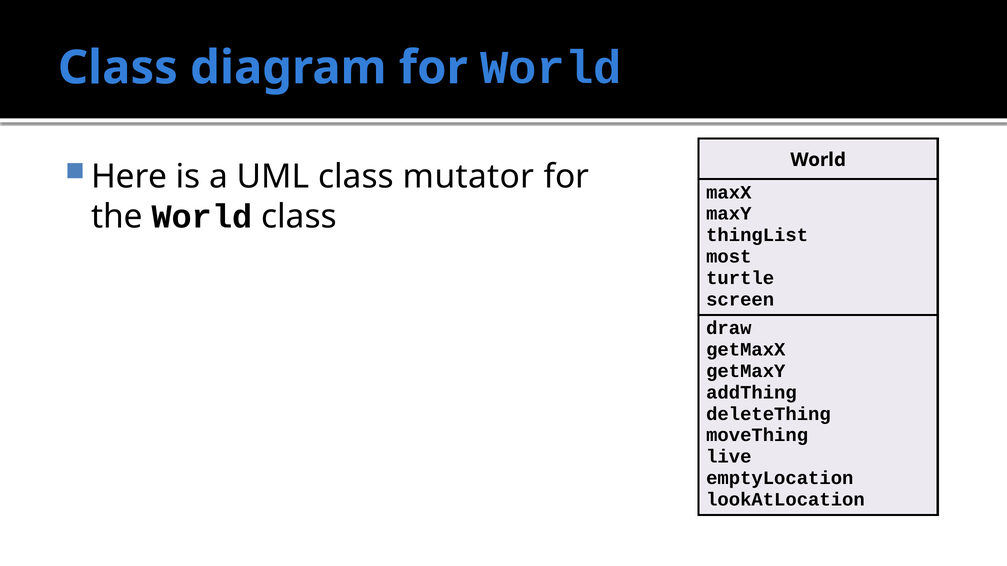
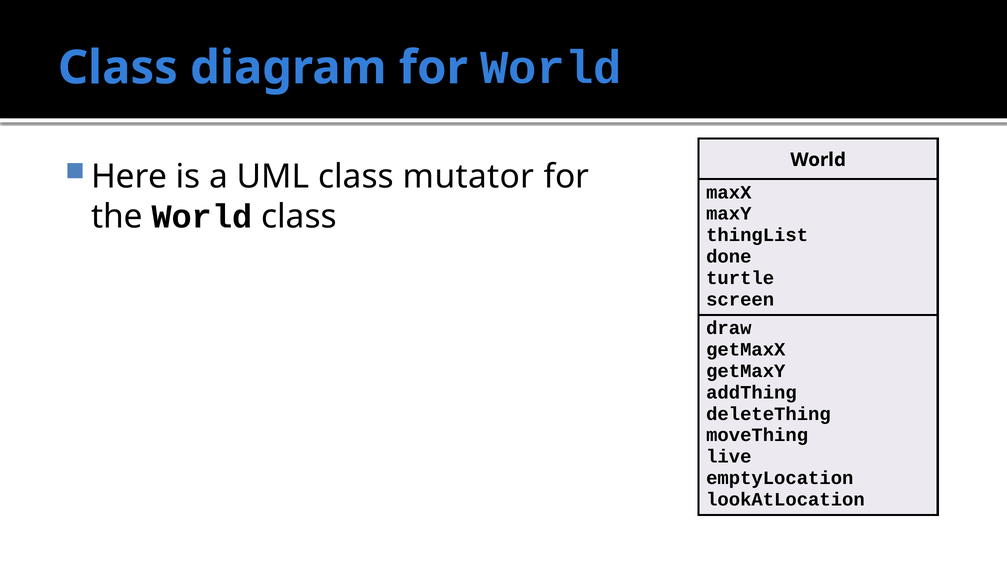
most: most -> done (729, 257)
